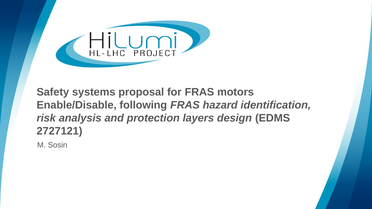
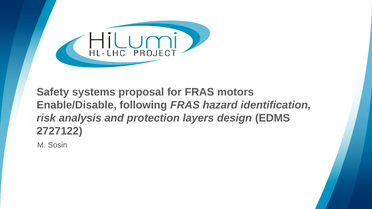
2727121: 2727121 -> 2727122 (59, 131)
